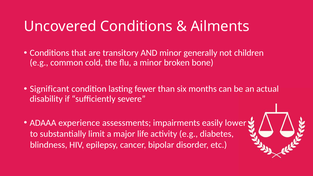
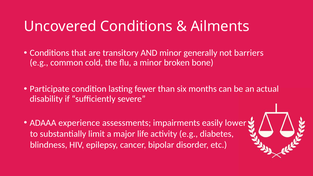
children: children -> barriers (249, 53)
Significant: Significant -> Participate (50, 89)
